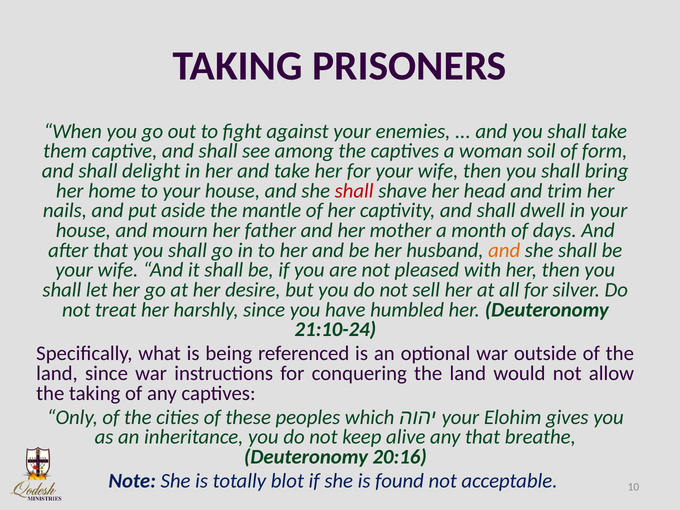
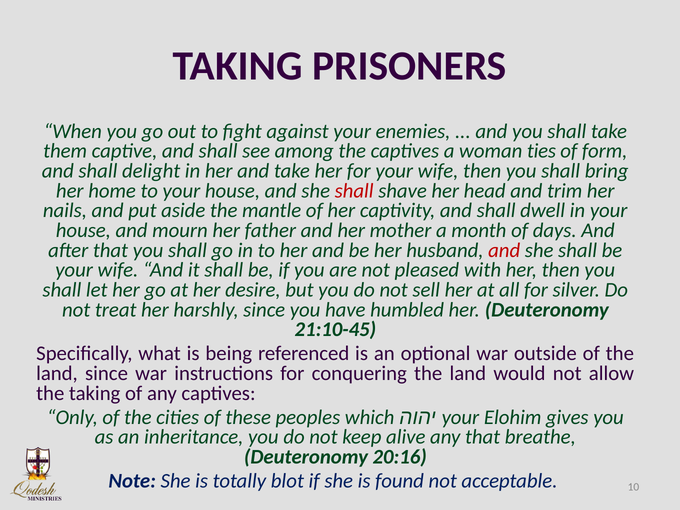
soil: soil -> ties (541, 151)
and colour: orange -> red (504, 250)
21:10-24: 21:10-24 -> 21:10-45 (335, 330)
